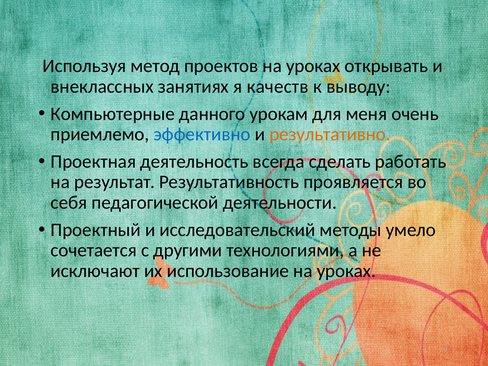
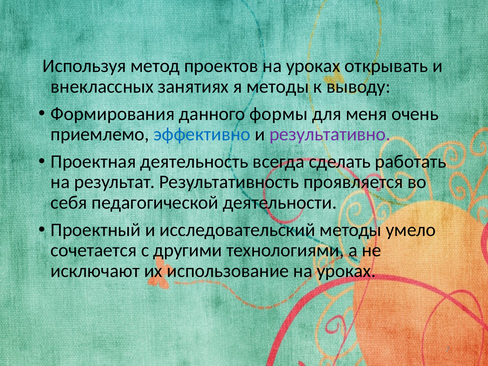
я качеств: качеств -> методы (278, 86)
Компьютерные: Компьютерные -> Формирования (113, 114)
урокам: урокам -> формы (279, 114)
результативно colour: orange -> purple (330, 134)
